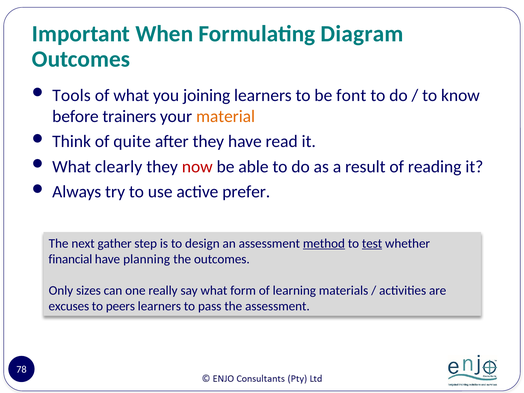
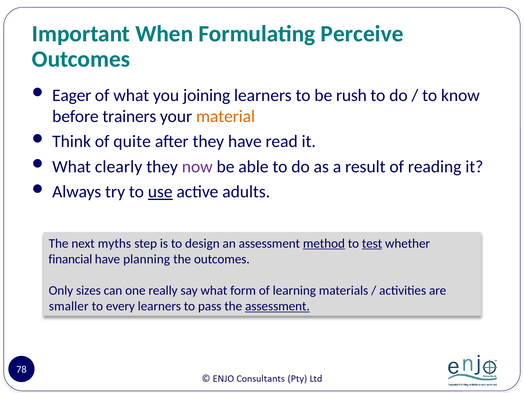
Diagram: Diagram -> Perceive (362, 34)
Tools: Tools -> Eager (72, 95)
font: font -> rush (351, 95)
now colour: red -> purple (197, 167)
use underline: none -> present (160, 192)
prefer: prefer -> adults (246, 192)
gather: gather -> myths (114, 243)
excuses: excuses -> smaller (69, 306)
peers: peers -> every (120, 306)
assessment underline: none -> present (277, 306)
